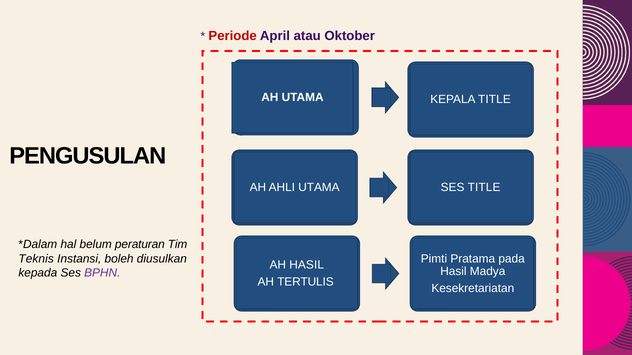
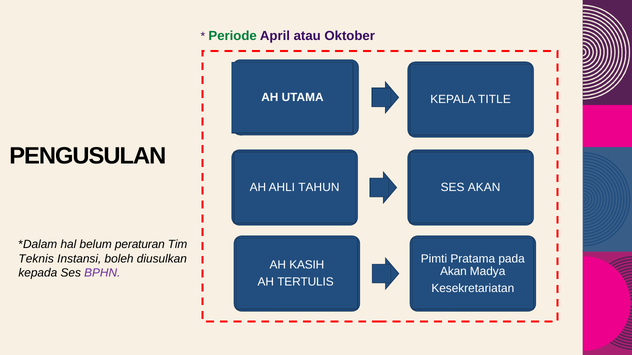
Periode colour: red -> green (233, 36)
AHLI UTAMA: UTAMA -> TAHUN (319, 188)
SES TITLE: TITLE -> AKAN (484, 188)
AH HASIL: HASIL -> KASIH (307, 265)
Hasil: Hasil -> Akan (453, 272)
